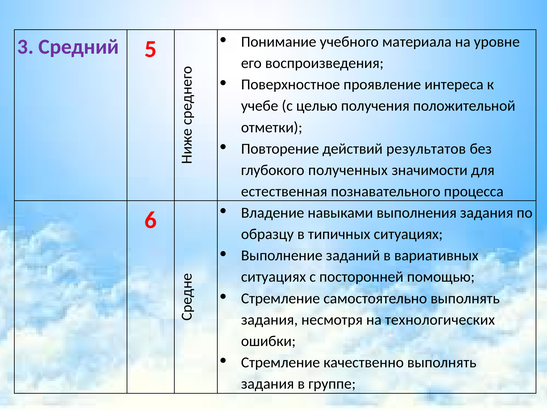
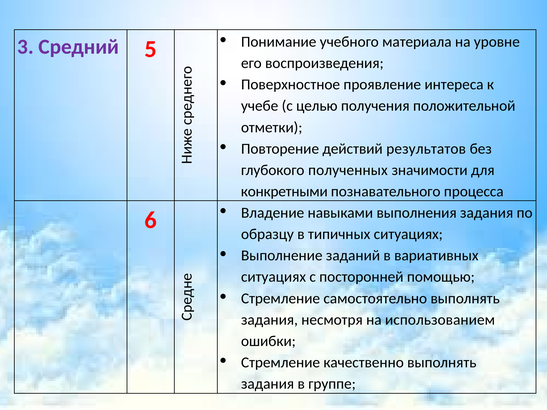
естественная: естественная -> конкретными (284, 192)
технологических: технологических -> использованием (440, 320)
